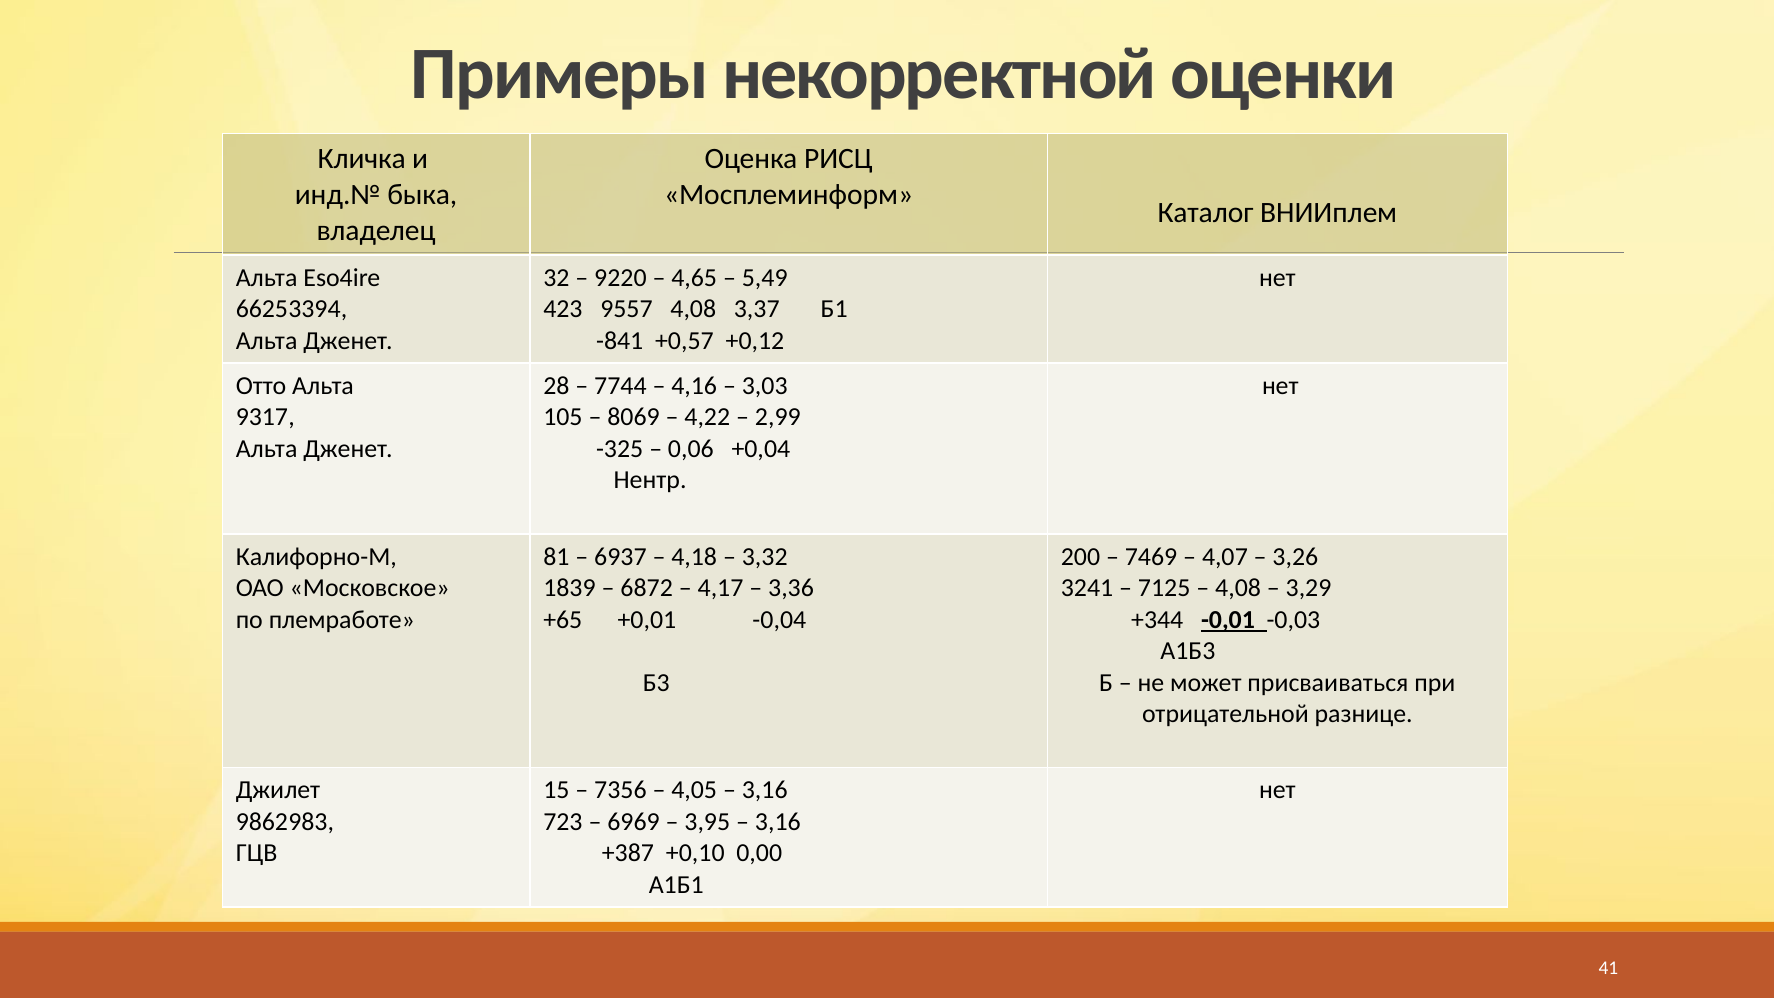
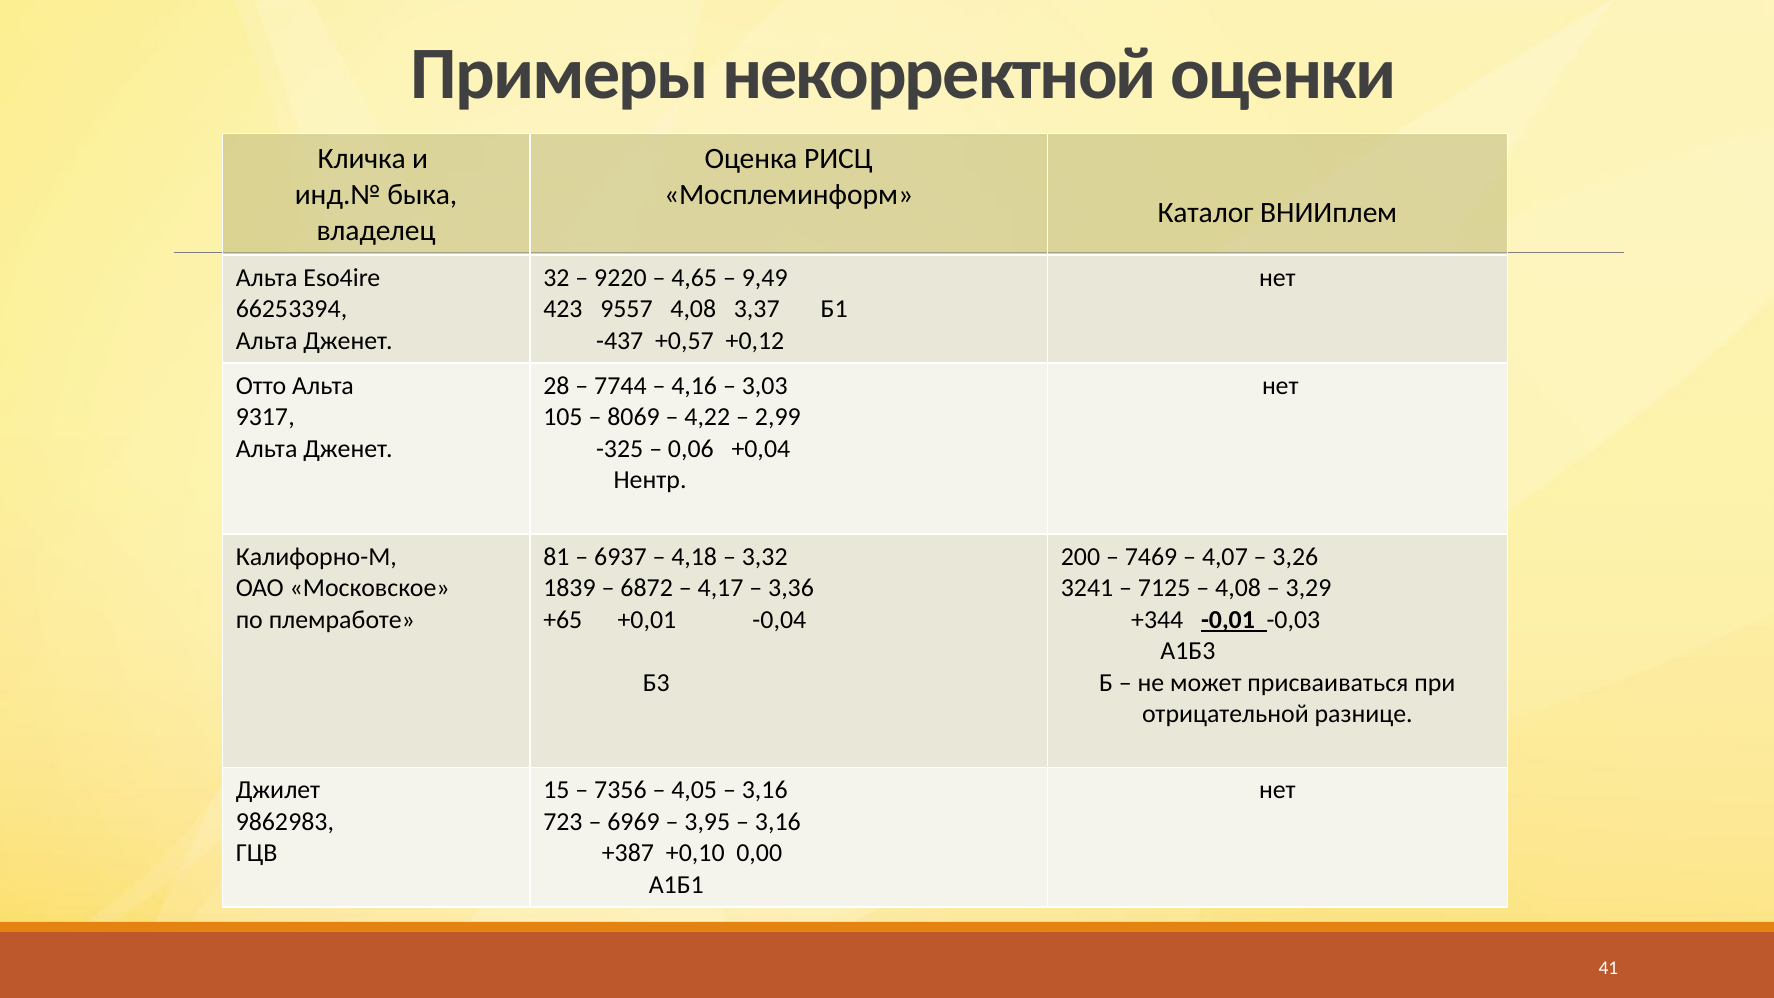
5,49: 5,49 -> 9,49 (765, 278)
-841: -841 -> -437 (620, 341)
